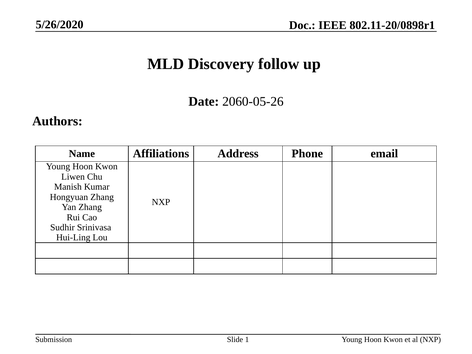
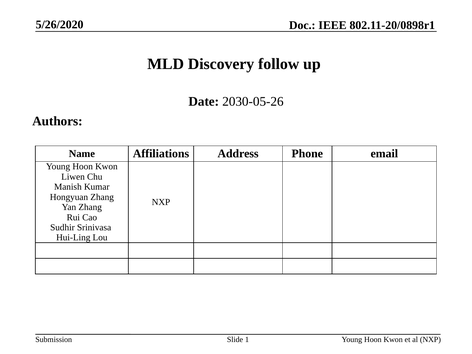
2060-05-26: 2060-05-26 -> 2030-05-26 (253, 102)
